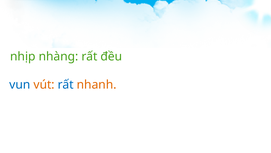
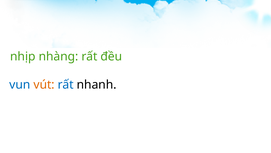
nhanh colour: orange -> black (97, 84)
